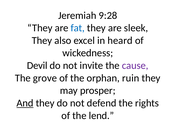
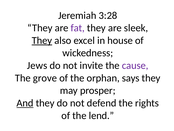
9:28: 9:28 -> 3:28 (108, 15)
fat colour: blue -> purple (78, 28)
They underline: none -> present (42, 40)
heard: heard -> house (120, 40)
Devil: Devil -> Jews (37, 65)
ruin: ruin -> says (131, 78)
